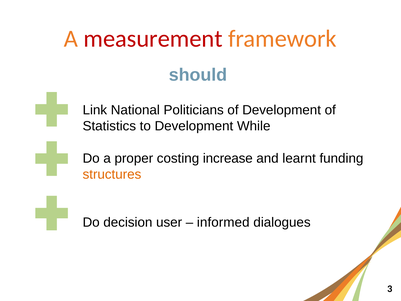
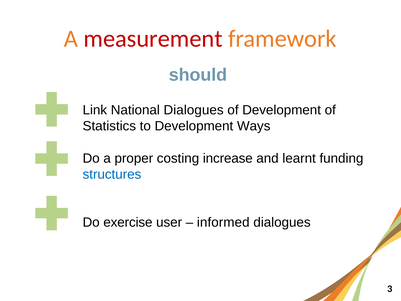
National Politicians: Politicians -> Dialogues (194, 110)
While: While -> Ways (254, 126)
structures colour: orange -> blue (112, 174)
decision: decision -> exercise (128, 222)
